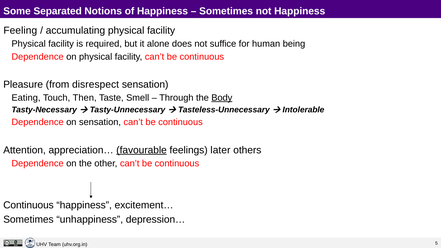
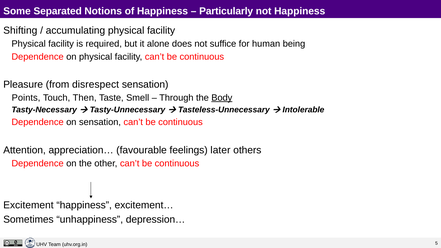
Sometimes: Sometimes -> Particularly (226, 11)
Feeling: Feeling -> Shifting (20, 30)
Eating: Eating -> Points (26, 98)
favourable underline: present -> none (142, 150)
Continuous: Continuous -> Excitement (28, 205)
